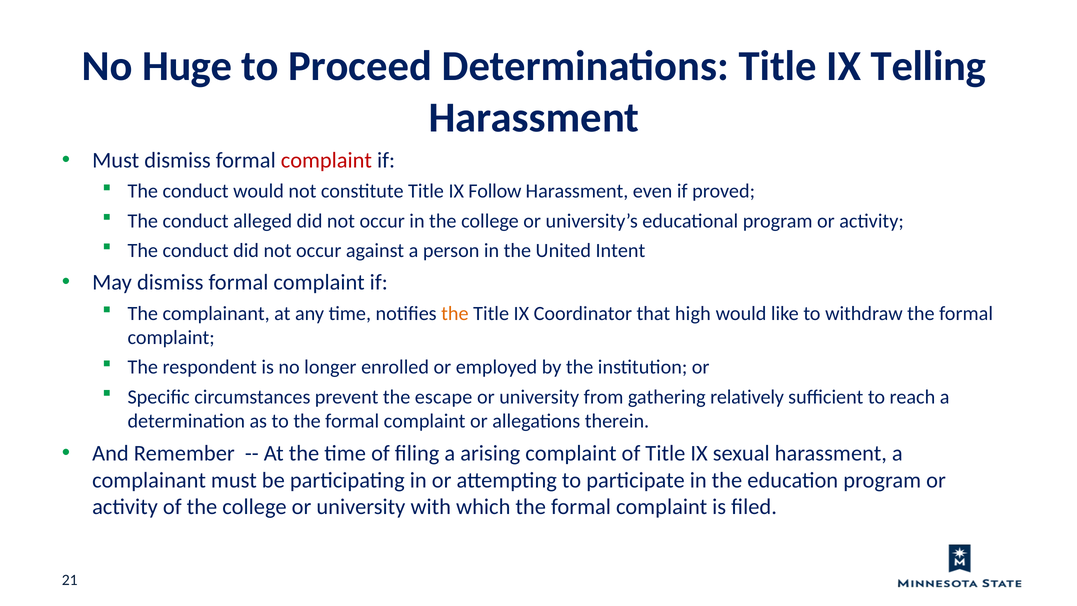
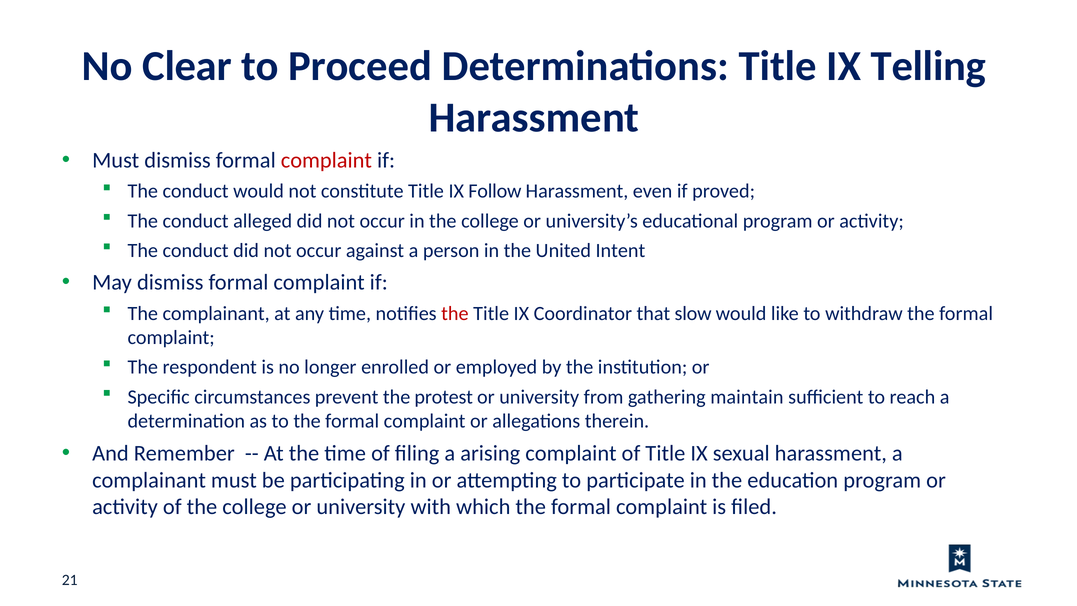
Huge: Huge -> Clear (187, 66)
the colour: orange -> red (455, 313)
high: high -> slow (693, 313)
escape: escape -> protest (444, 397)
relatively: relatively -> maintain (747, 397)
